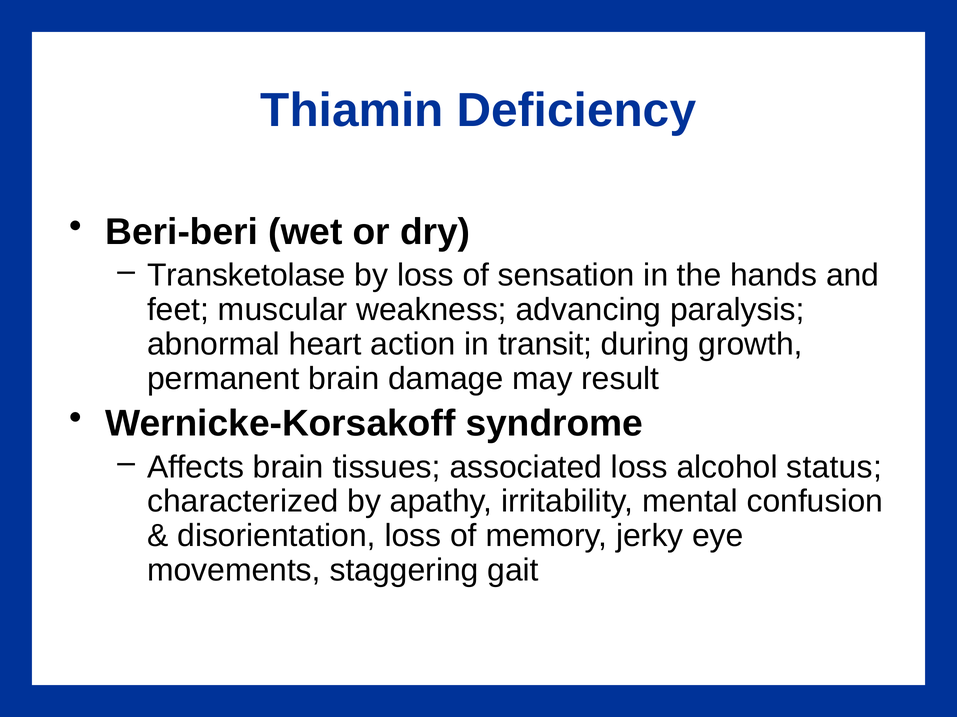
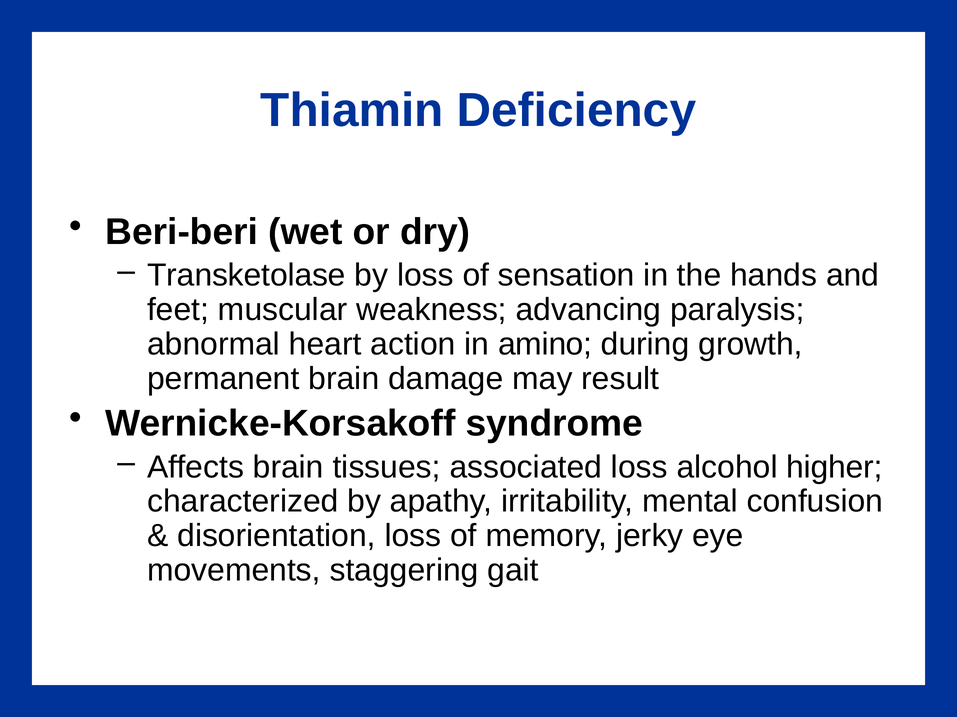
transit: transit -> amino (545, 345)
status: status -> higher (834, 468)
